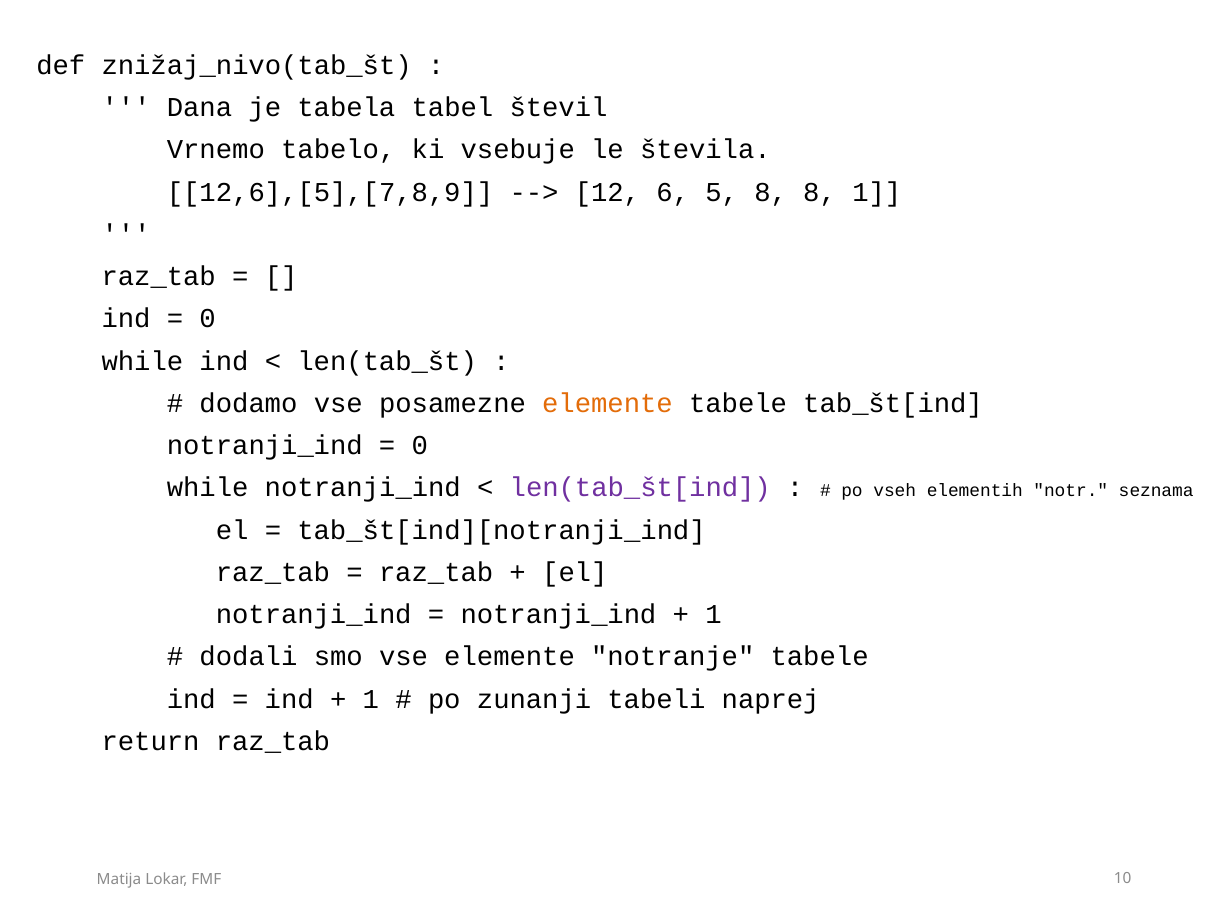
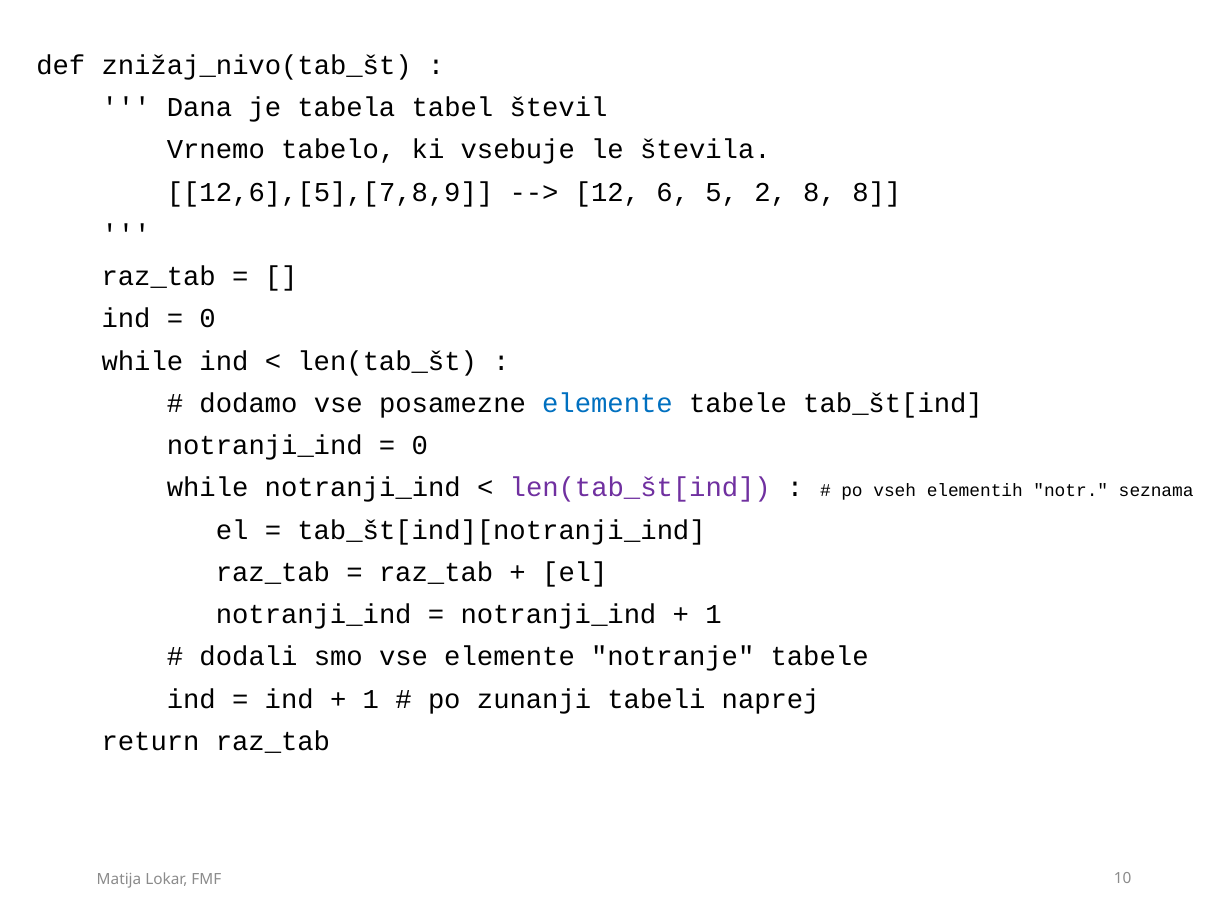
5 8: 8 -> 2 (771, 192)
8 1: 1 -> 8 (877, 192)
elemente colour: orange -> blue (607, 403)
